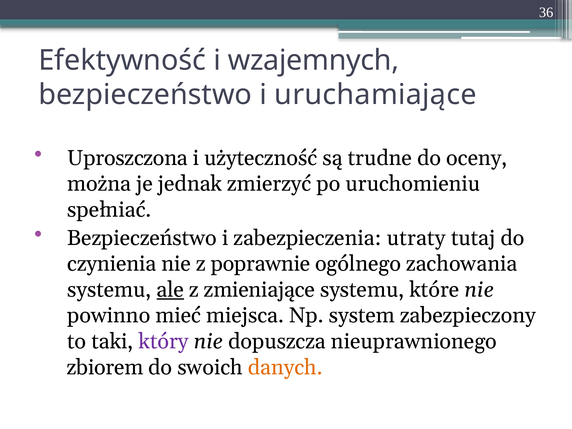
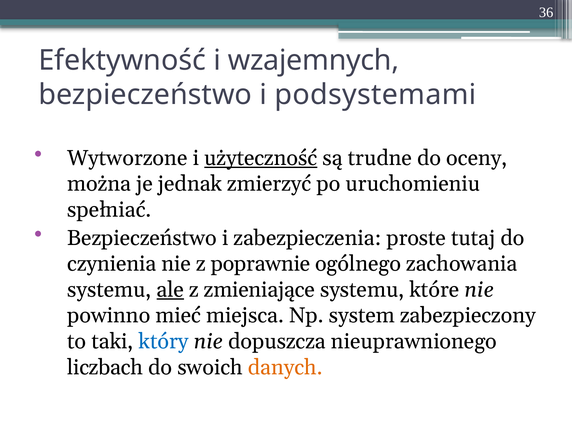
uruchamiające: uruchamiające -> podsystemami (375, 95)
Uproszczona: Uproszczona -> Wytworzone (127, 158)
użyteczność underline: none -> present (261, 158)
utraty: utraty -> proste (416, 238)
który colour: purple -> blue (164, 342)
zbiorem: zbiorem -> liczbach (105, 367)
